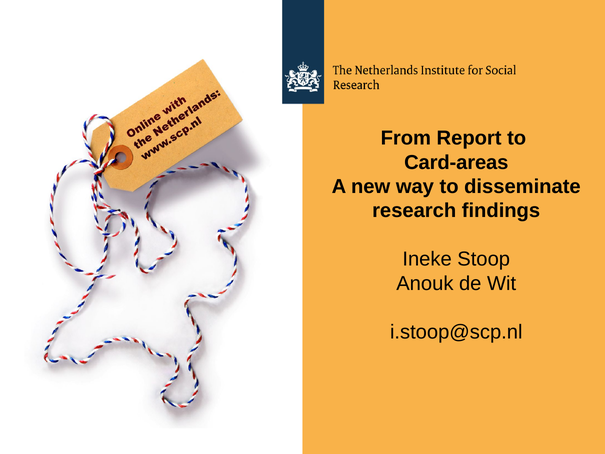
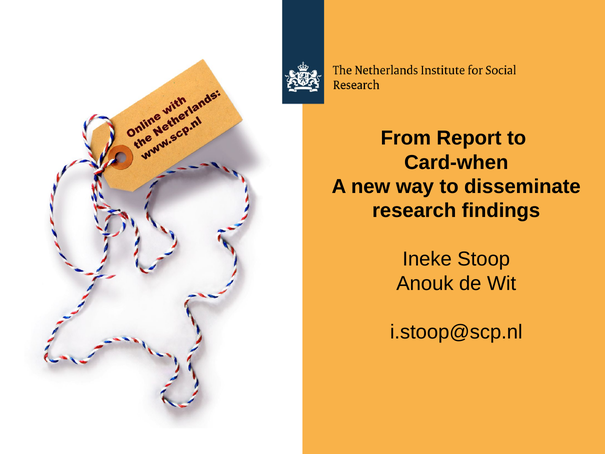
Card-areas: Card-areas -> Card-when (456, 162)
